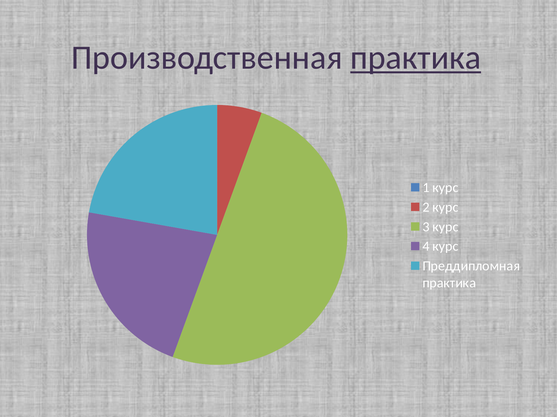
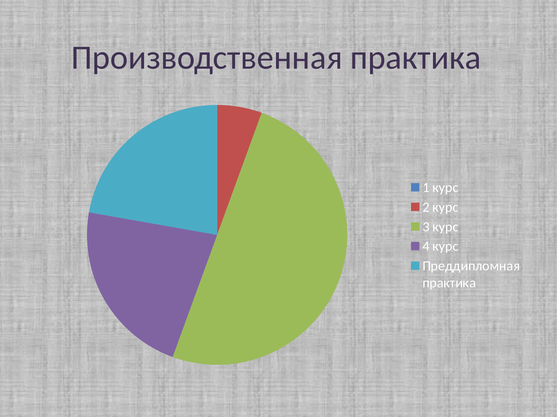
практика underline: present -> none (416, 58)
